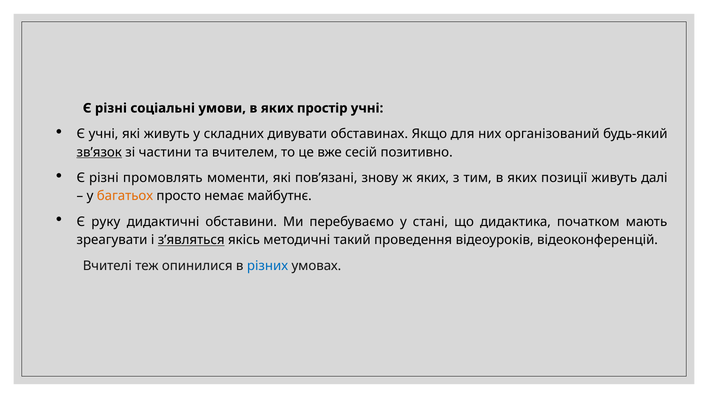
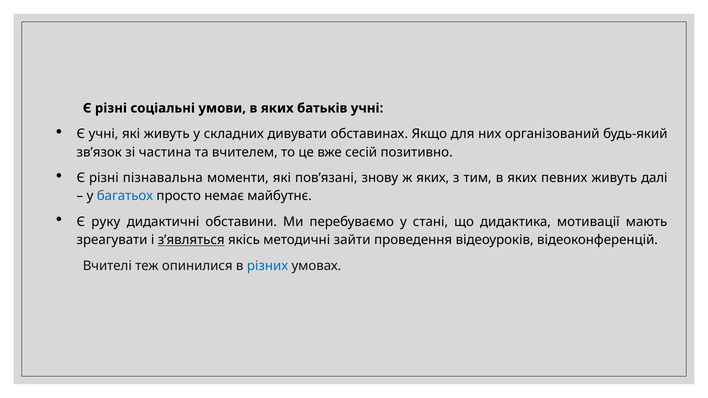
простір: простір -> батьків (322, 108)
зв’язок underline: present -> none (99, 152)
частини: частини -> частина (165, 152)
промовлять: промовлять -> пізнавальна (163, 178)
позиції: позиції -> певних (564, 178)
багатьох colour: orange -> blue (125, 196)
початком: початком -> мотивації (588, 222)
такий: такий -> зайти (352, 240)
